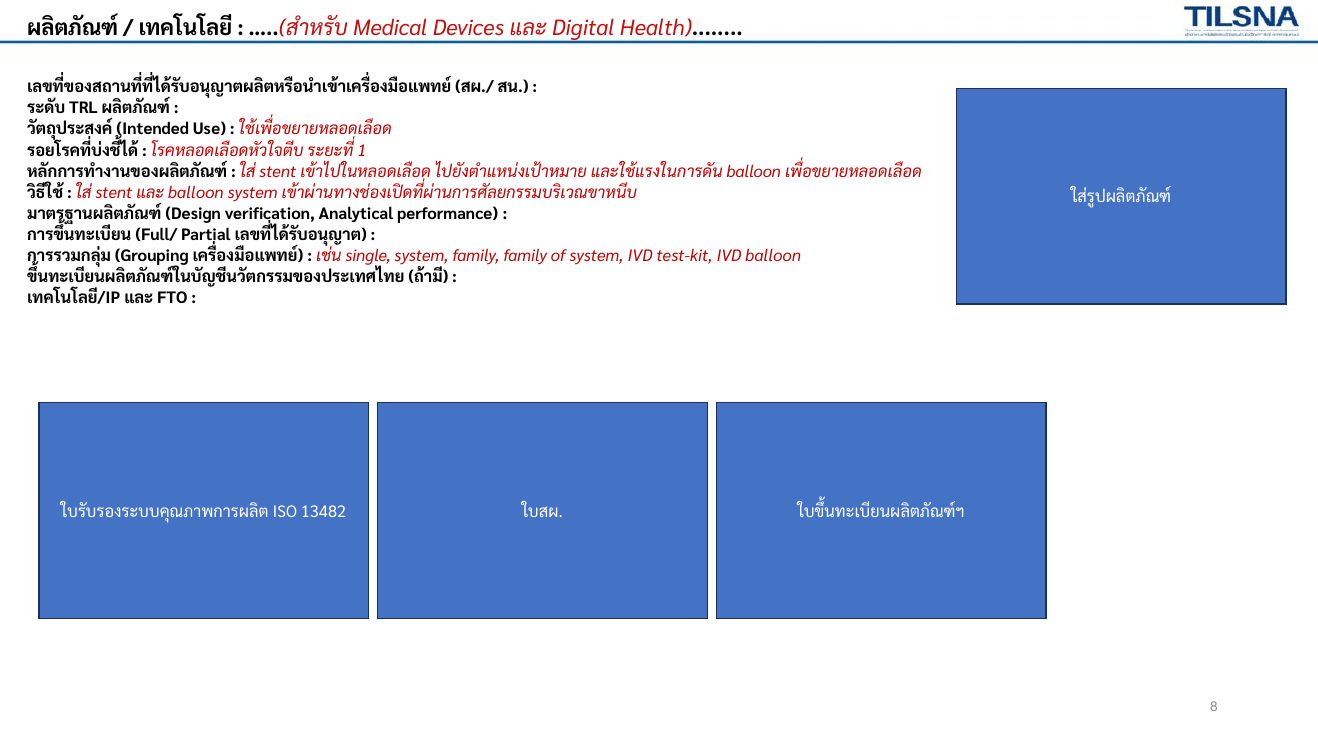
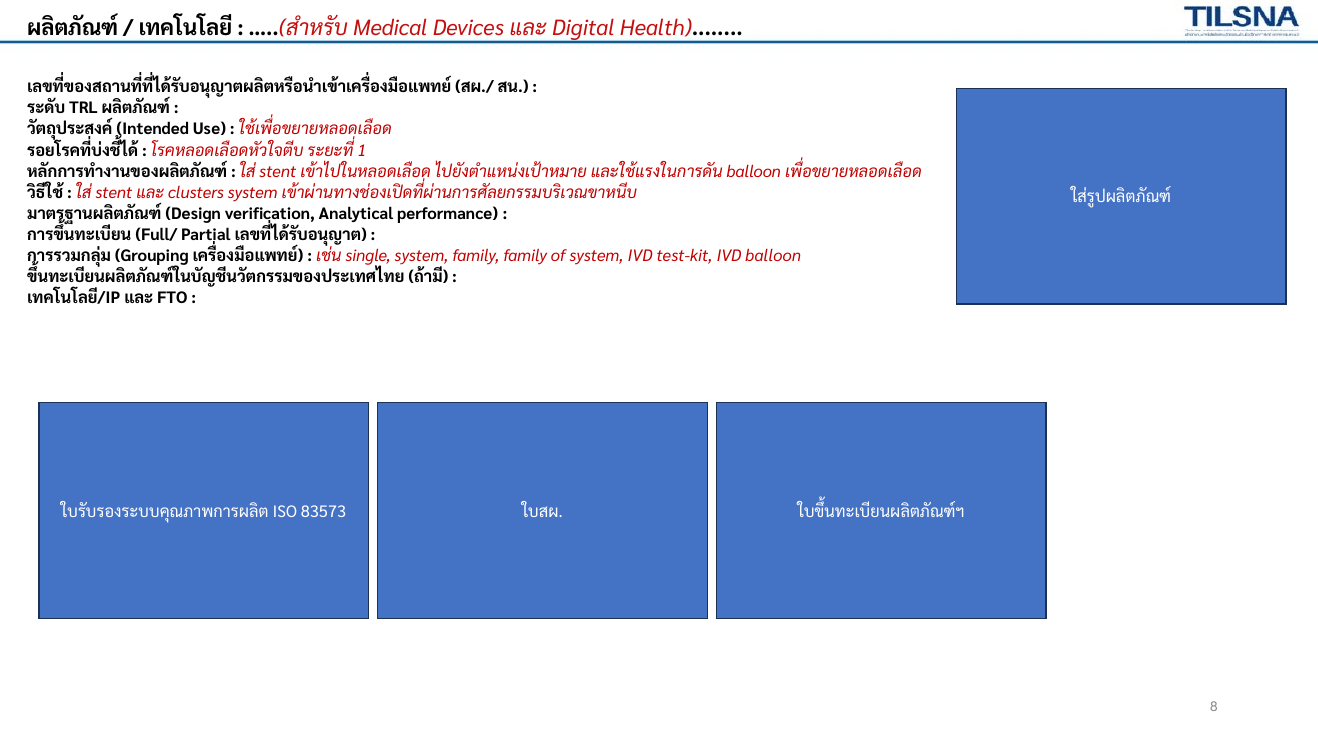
balloon: balloon -> clusters (196, 193)
13482: 13482 -> 83573 (324, 512)
